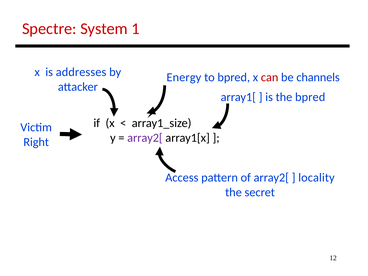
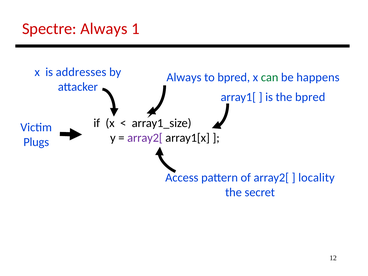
Spectre System: System -> Always (104, 29)
Energy: Energy -> Always (184, 77)
can colour: red -> green (270, 77)
channels: channels -> happens (318, 77)
Right: Right -> Plugs (36, 142)
